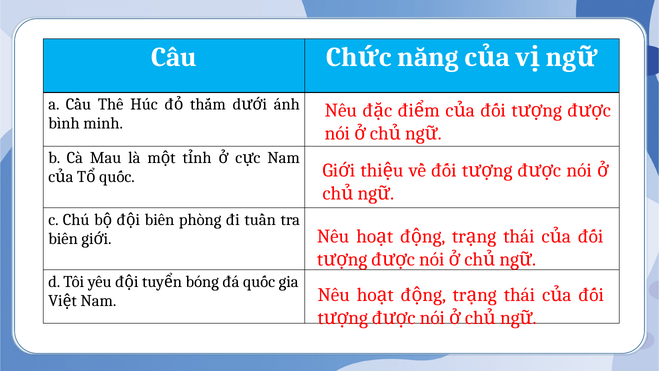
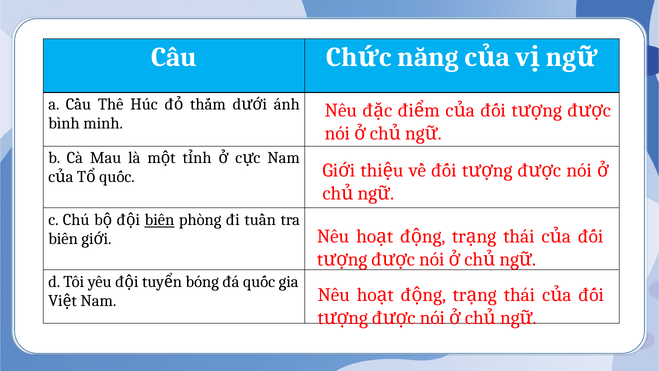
biên underline: none -> present (160, 220)
